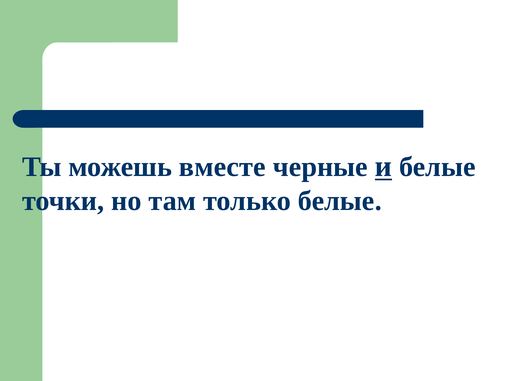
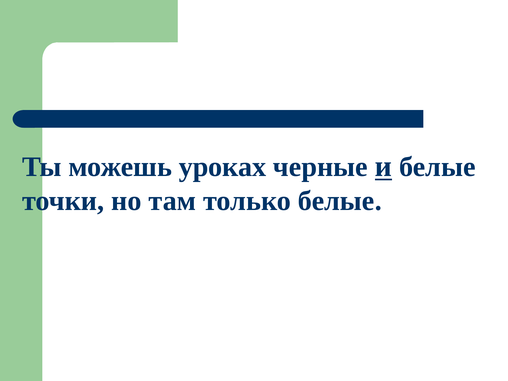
вместе: вместе -> уроках (223, 167)
